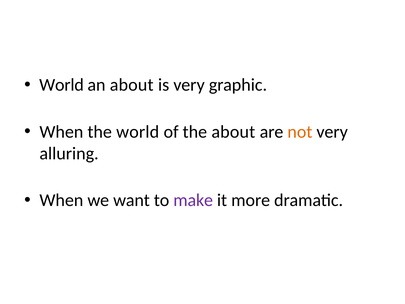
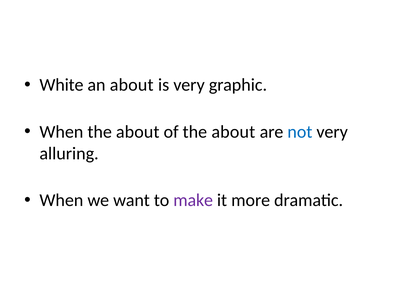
World: World -> White (61, 85)
When the world: world -> about (138, 132)
not colour: orange -> blue (300, 132)
